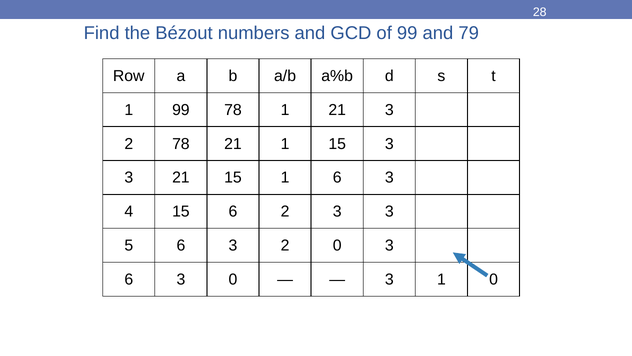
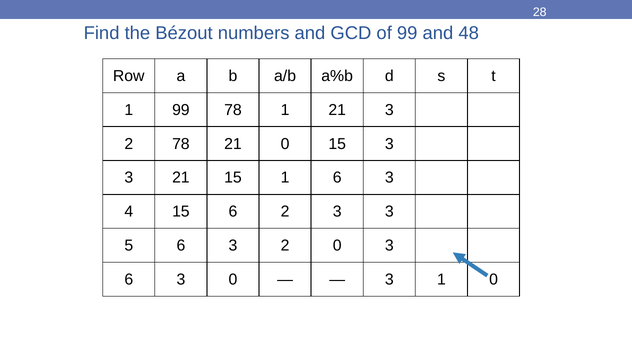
79: 79 -> 48 (469, 33)
21 1: 1 -> 0 (285, 144)
